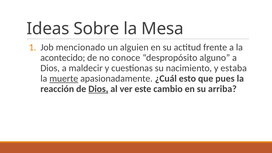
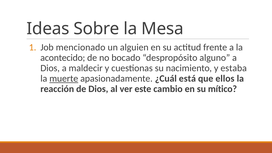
conoce: conoce -> bocado (126, 58)
esto: esto -> está (187, 79)
pues: pues -> ellos (225, 79)
Dios underline: present -> none (98, 89)
arriba: arriba -> mítico (222, 89)
